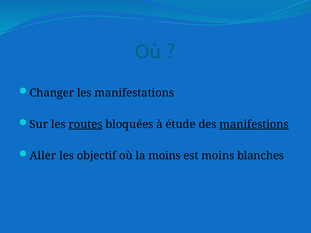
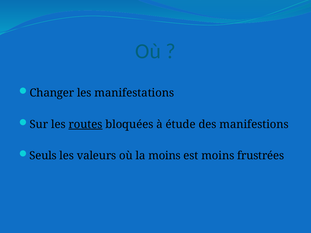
manifestions underline: present -> none (254, 124)
Aller: Aller -> Seuls (43, 156)
objectif: objectif -> valeurs (97, 156)
blanches: blanches -> frustrées (261, 156)
